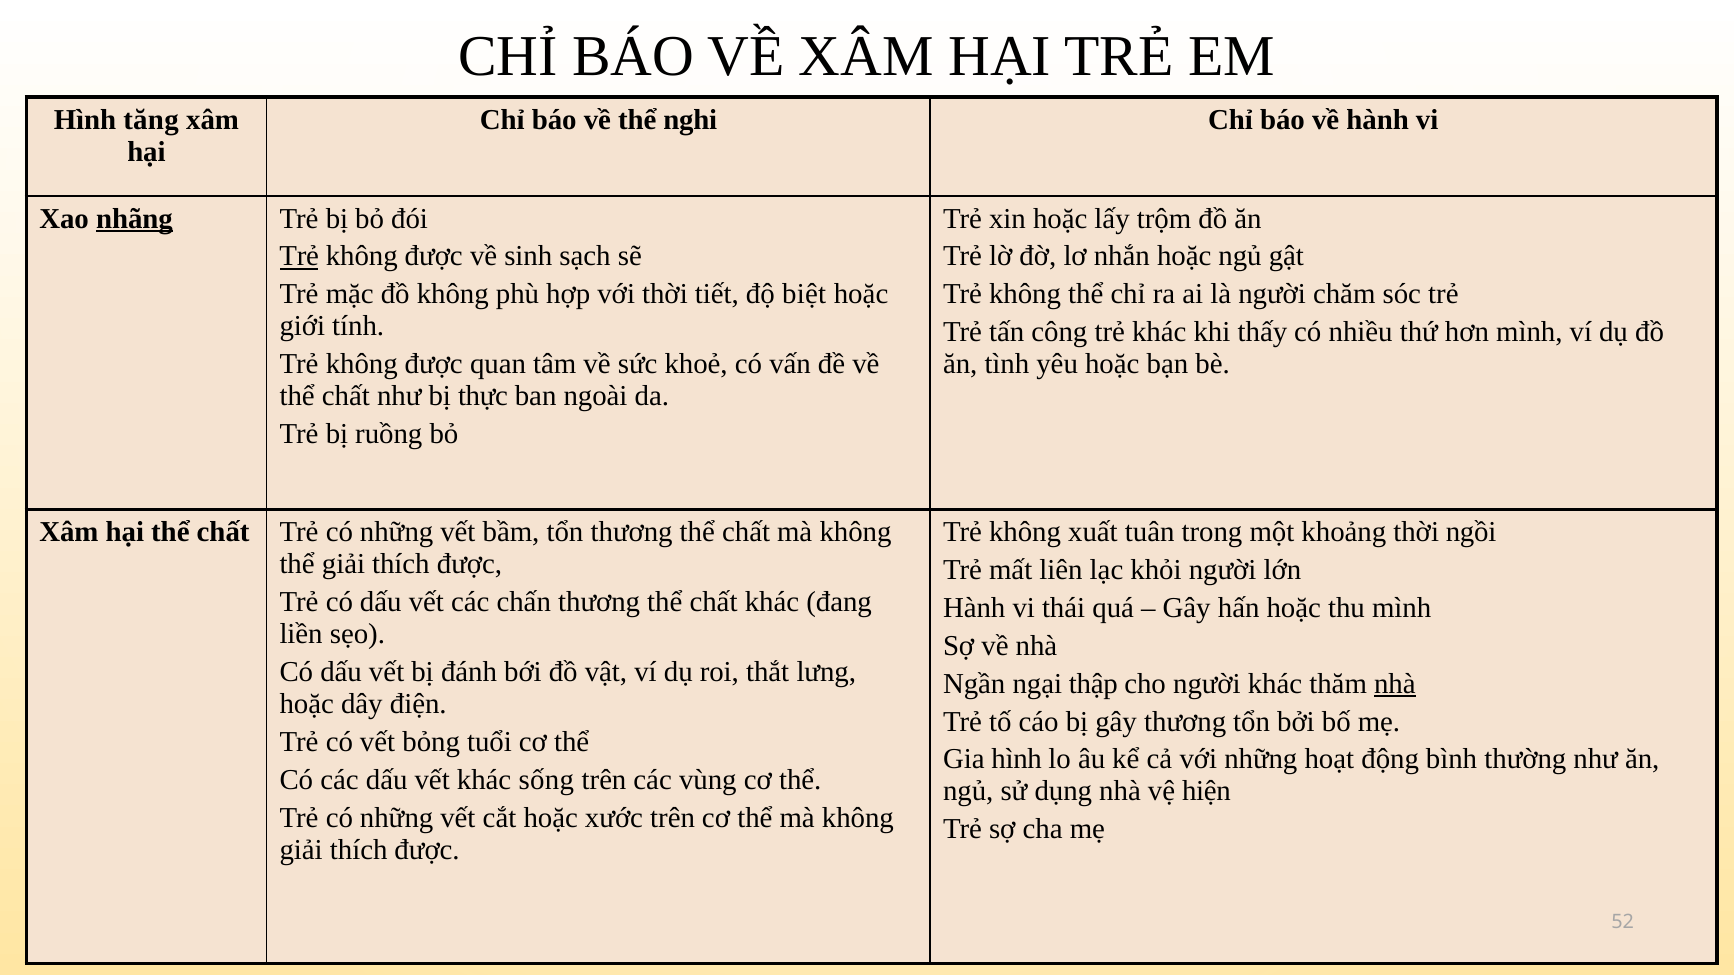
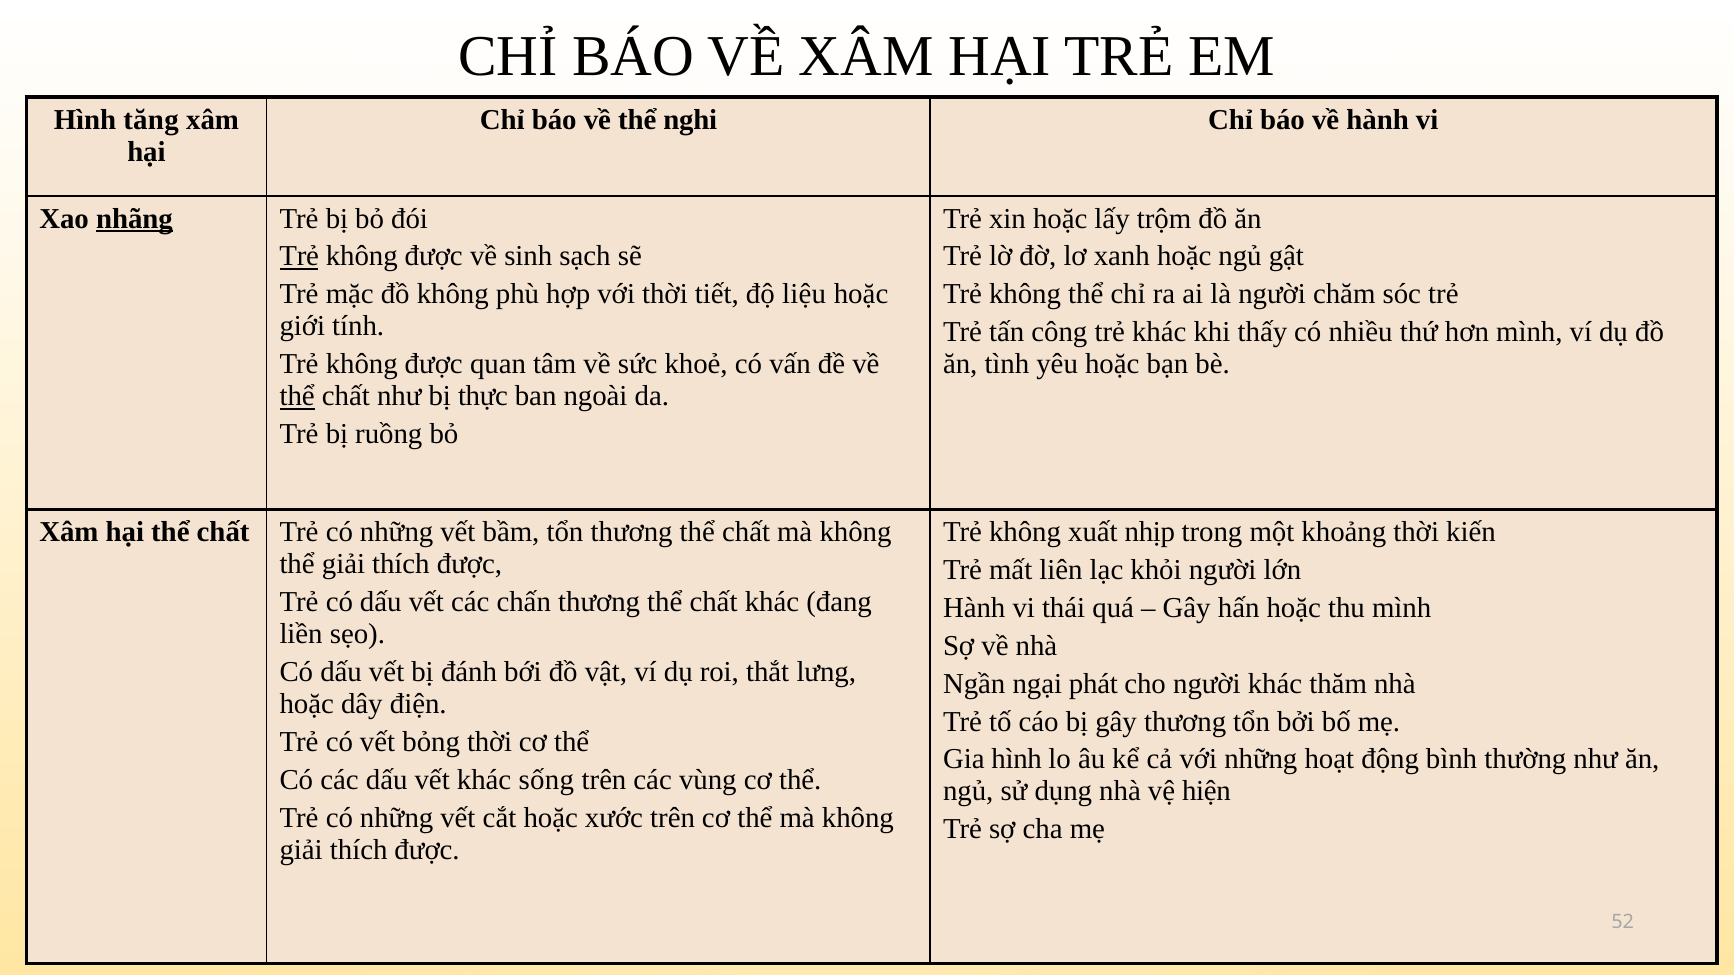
nhắn: nhắn -> xanh (1122, 257)
biệt: biệt -> liệu (804, 294)
thể underline: none -> present (297, 397)
tuân: tuân -> nhịp (1150, 532)
ngồi: ngồi -> kiến (1471, 532)
thập: thập -> phát (1093, 684)
nhà underline: present -> none (1395, 684)
bỏng tuổi: tuổi -> thời (490, 742)
